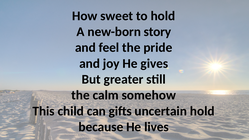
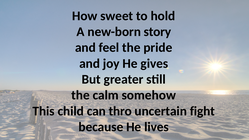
gifts: gifts -> thro (120, 111)
uncertain hold: hold -> fight (202, 111)
